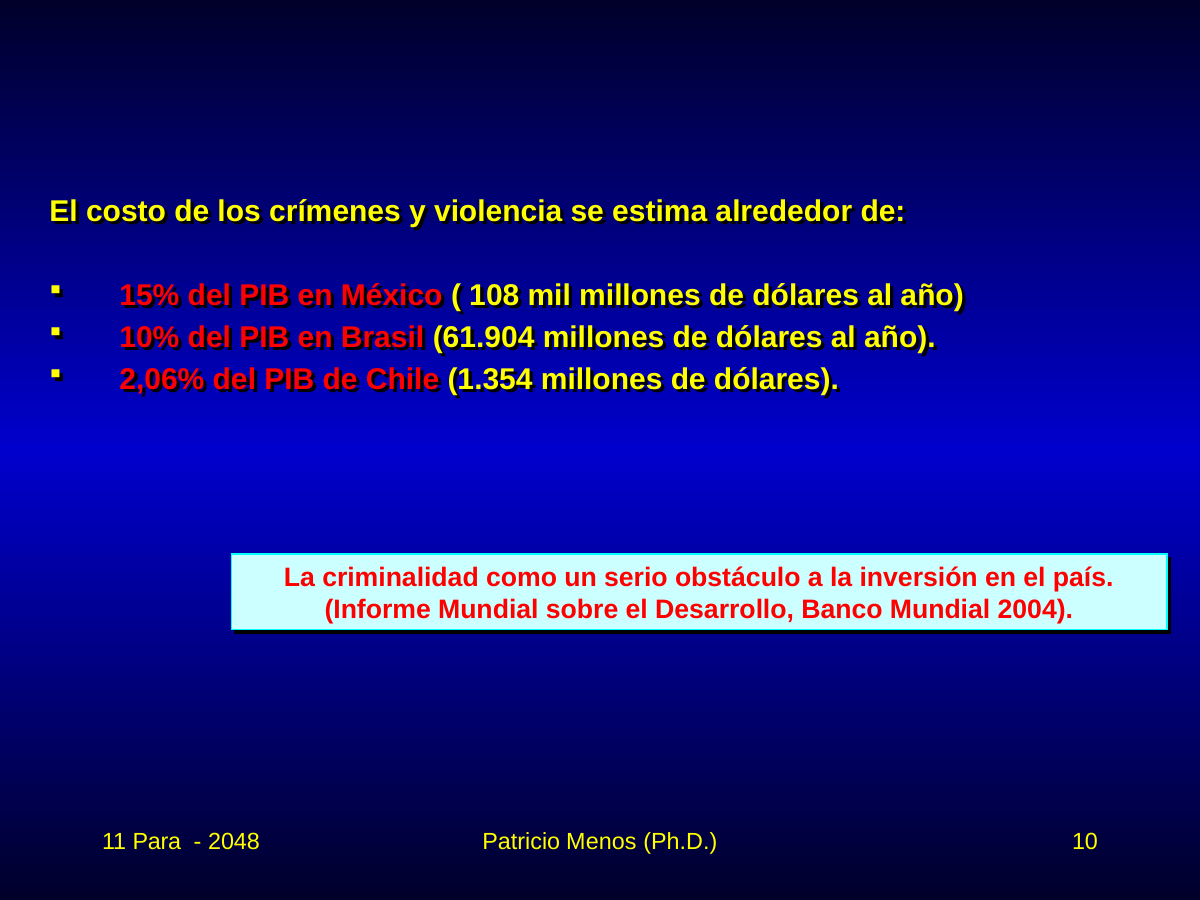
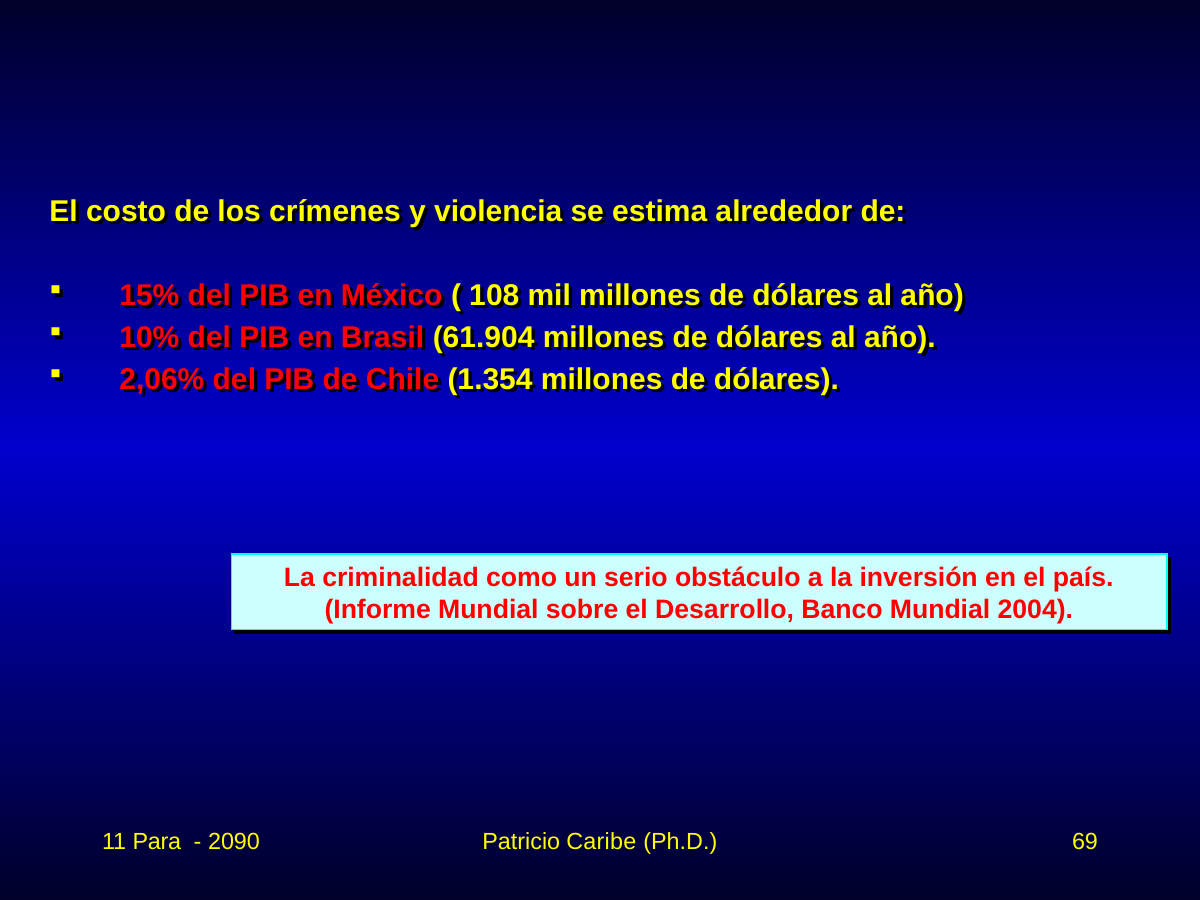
2048: 2048 -> 2090 (234, 842)
Menos: Menos -> Caribe (601, 842)
10: 10 -> 69 (1085, 842)
